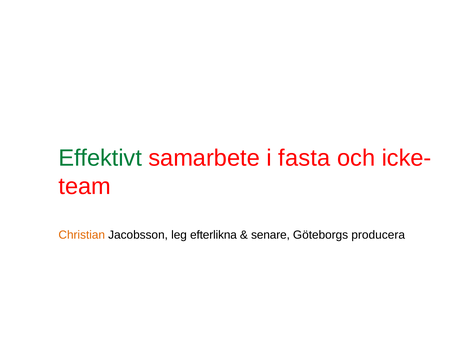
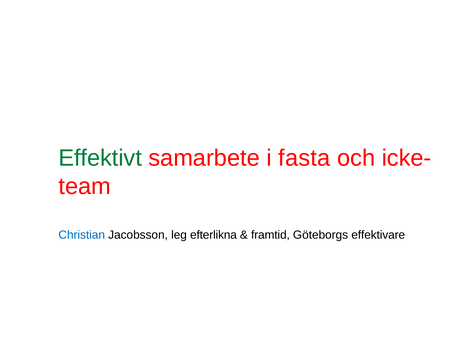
Christian colour: orange -> blue (82, 235)
senare: senare -> framtid (270, 235)
producera: producera -> effektivare (378, 235)
